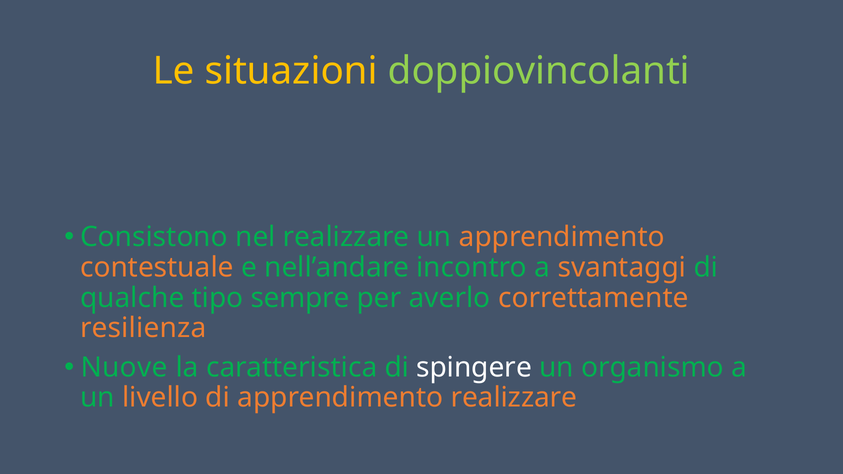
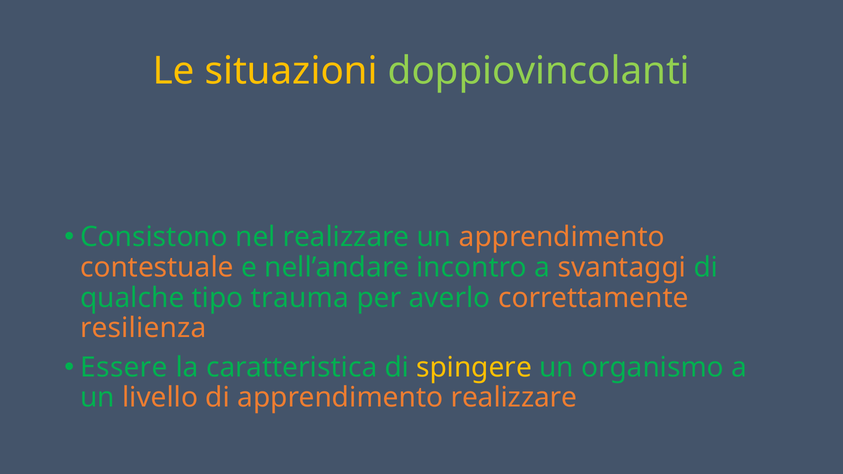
sempre: sempre -> trauma (300, 298)
Nuove: Nuove -> Essere (124, 368)
spingere colour: white -> yellow (474, 368)
